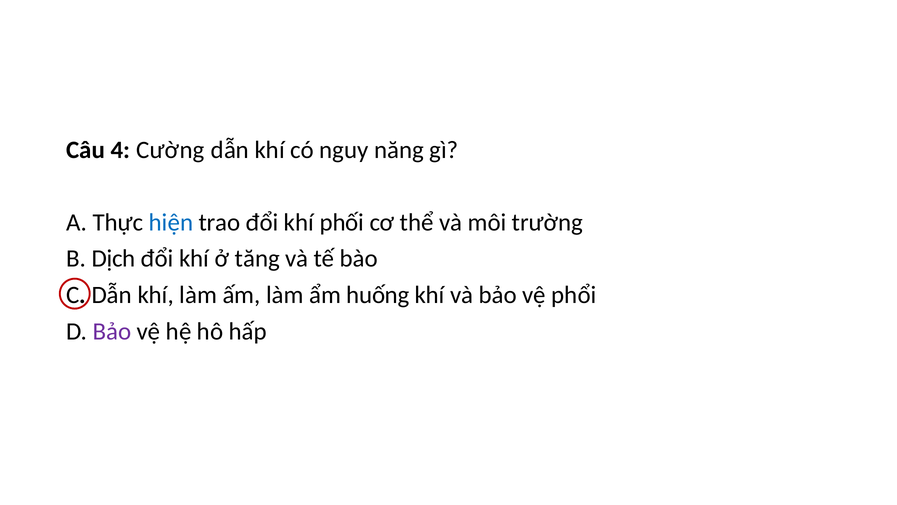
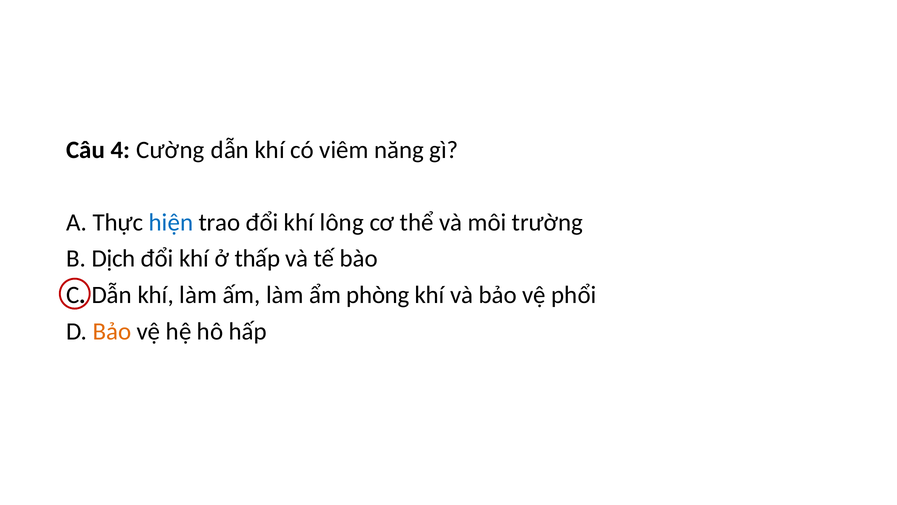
nguy: nguy -> viêm (344, 150)
phối: phối -> lông (342, 222)
tăng: tăng -> thấp (257, 259)
huống: huống -> phòng (378, 295)
Bảo colour: purple -> orange (112, 331)
